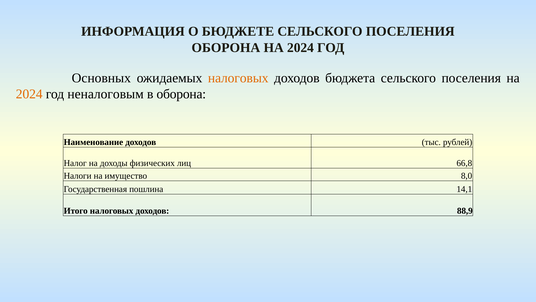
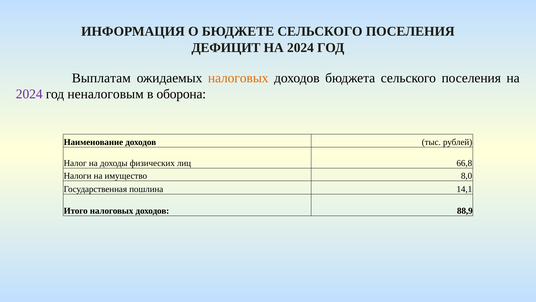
ОБОРОНА: ОБОРОНА -> ДЕФИЦИТ (226, 48)
Основных: Основных -> Выплатам (101, 78)
2024 colour: orange -> purple (29, 94)
